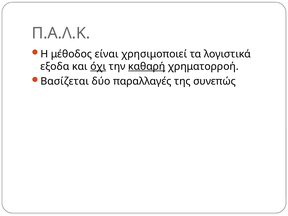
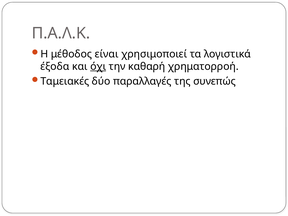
εξοδα: εξοδα -> έξοδα (55, 66)
καθαρή underline: present -> none (147, 66)
Βασίζεται: Βασίζεται -> Ταμειακές (65, 81)
